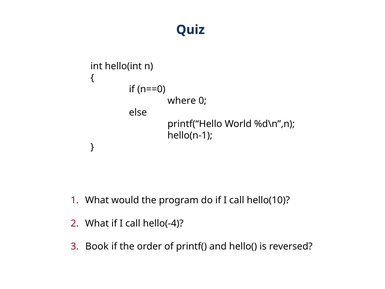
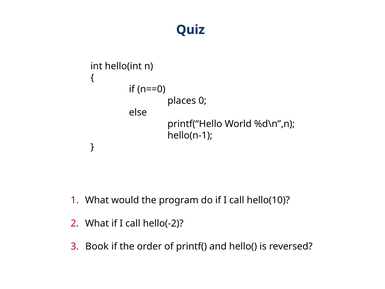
where: where -> places (182, 101)
hello(-4: hello(-4 -> hello(-2 (163, 223)
